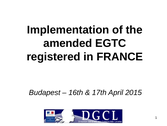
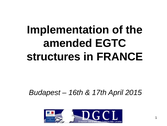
registered: registered -> structures (54, 56)
